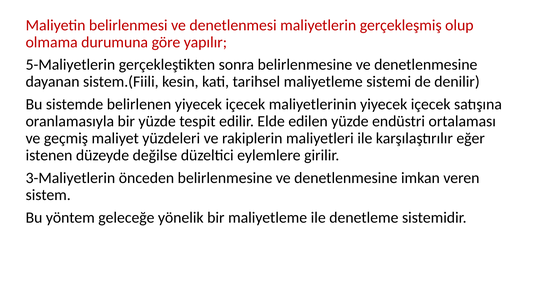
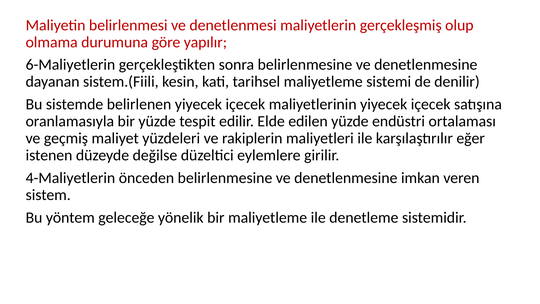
5-Maliyetlerin: 5-Maliyetlerin -> 6-Maliyetlerin (70, 65)
3-Maliyetlerin: 3-Maliyetlerin -> 4-Maliyetlerin (70, 178)
